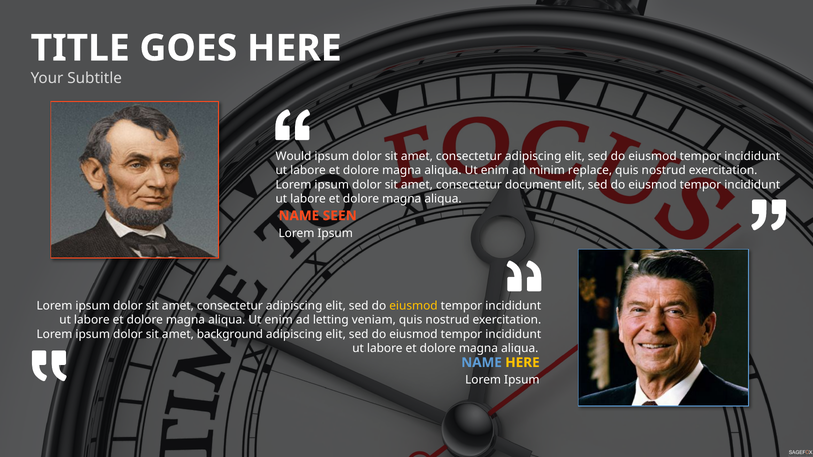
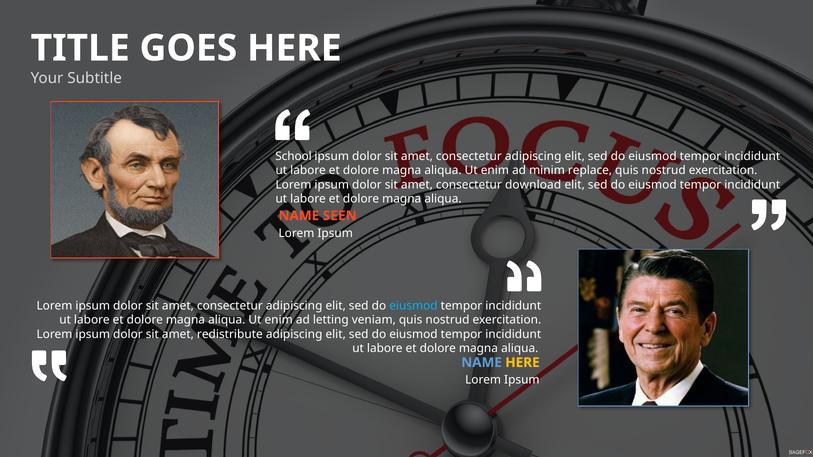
Would: Would -> School (294, 156)
document: document -> download (533, 185)
eiusmod colour: yellow -> light blue (413, 306)
background: background -> redistribute (230, 335)
